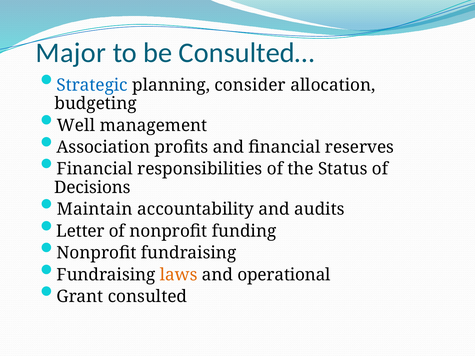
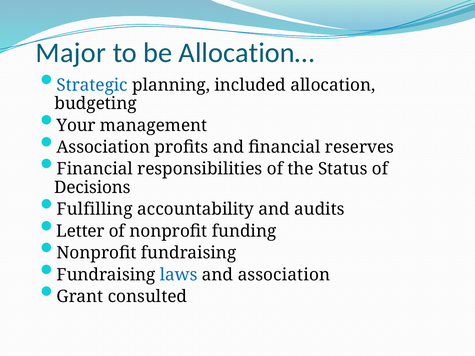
Consulted…: Consulted… -> Allocation… (247, 53)
consider: consider -> included (250, 85)
Well: Well -> Your (76, 125)
Maintain: Maintain -> Fulfilling (95, 209)
laws colour: orange -> blue (179, 275)
and operational: operational -> association (284, 275)
